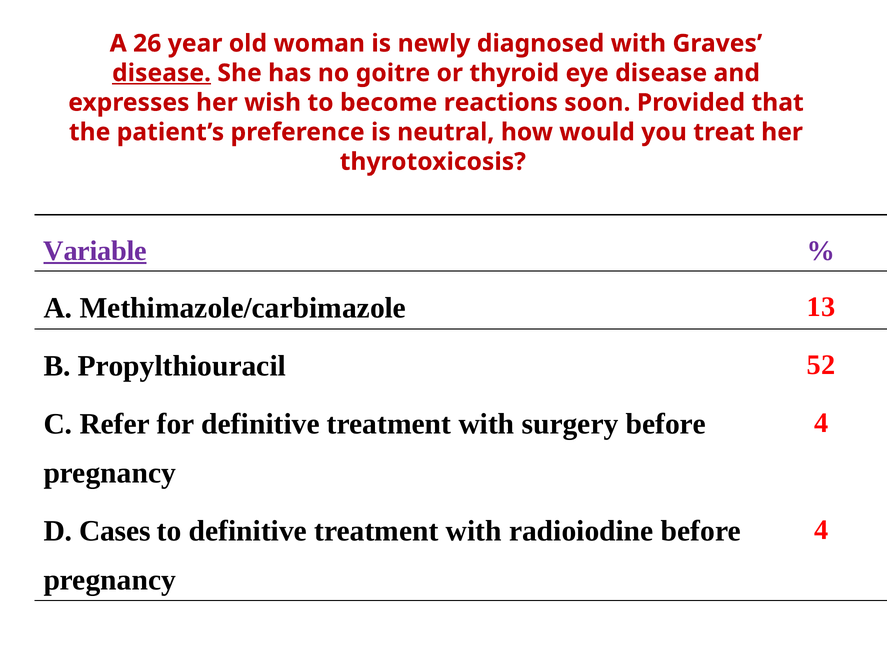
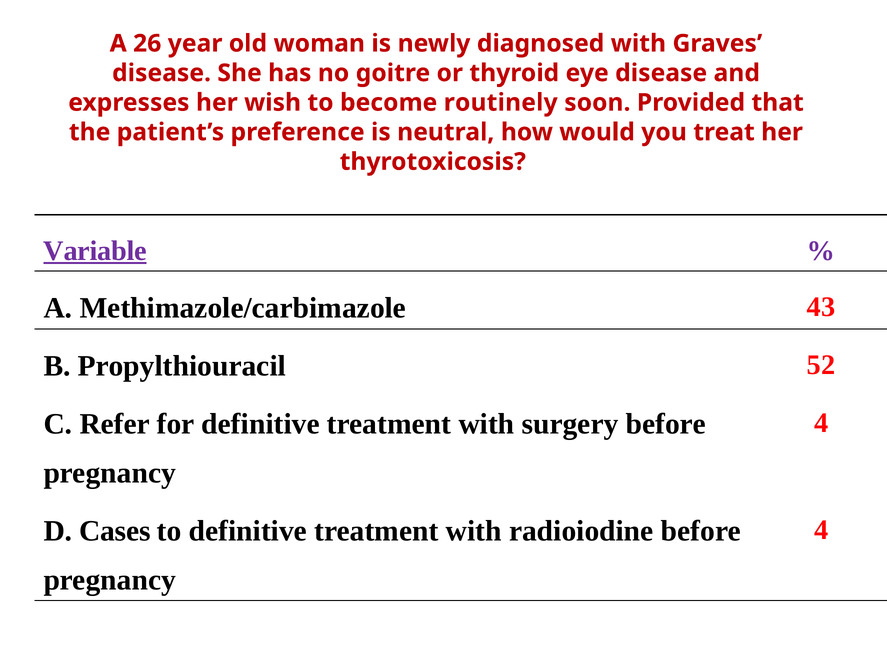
disease underline: present -> none (162, 73)
reactions: reactions -> routinely (501, 103)
13: 13 -> 43 (821, 307)
